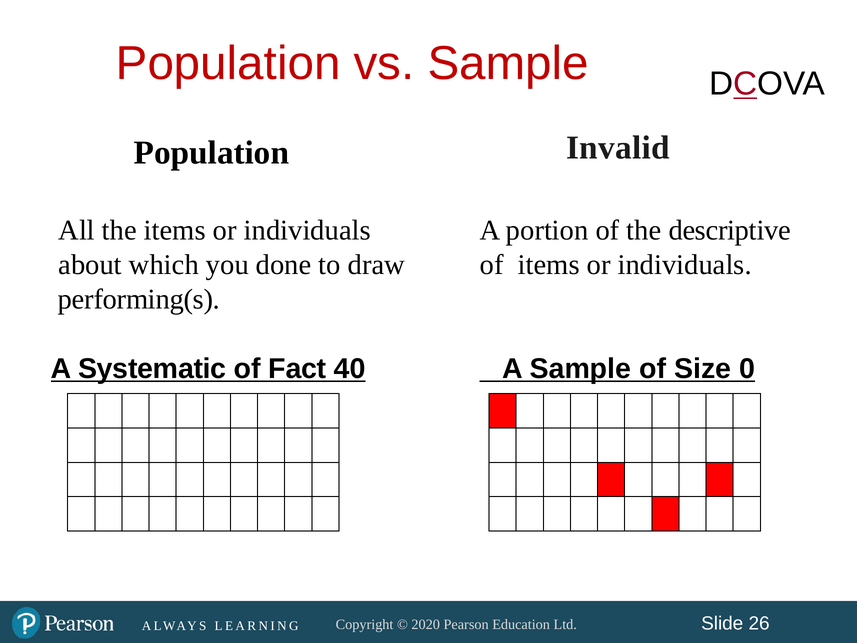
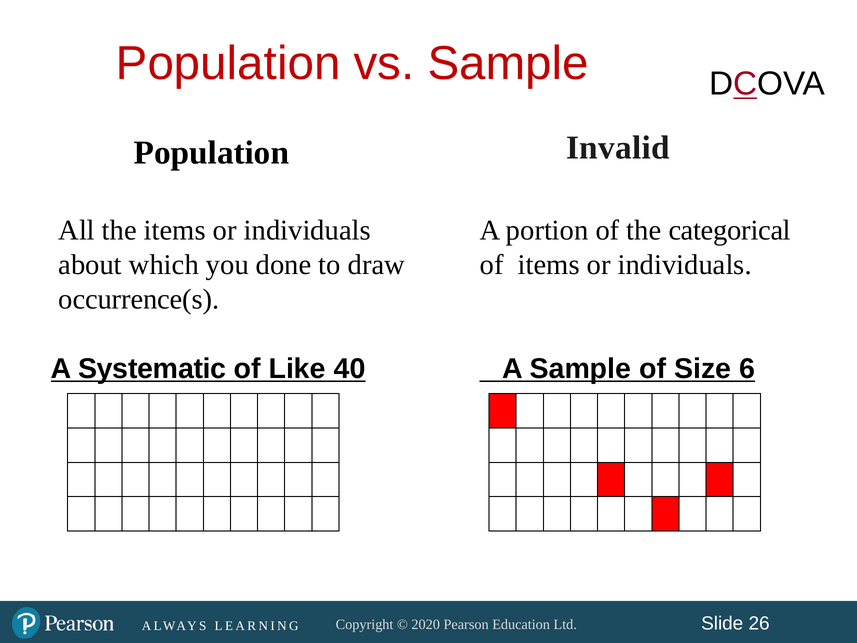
descriptive: descriptive -> categorical (730, 230)
performing(s: performing(s -> occurrence(s (139, 299)
Fact: Fact -> Like (297, 369)
0: 0 -> 6 (747, 369)
